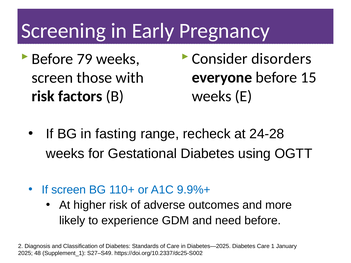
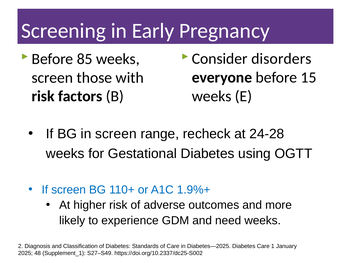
79: 79 -> 85 (85, 59)
in fasting: fasting -> screen (116, 134)
9.9%+: 9.9%+ -> 1.9%+ (194, 190)
need before: before -> weeks (263, 221)
